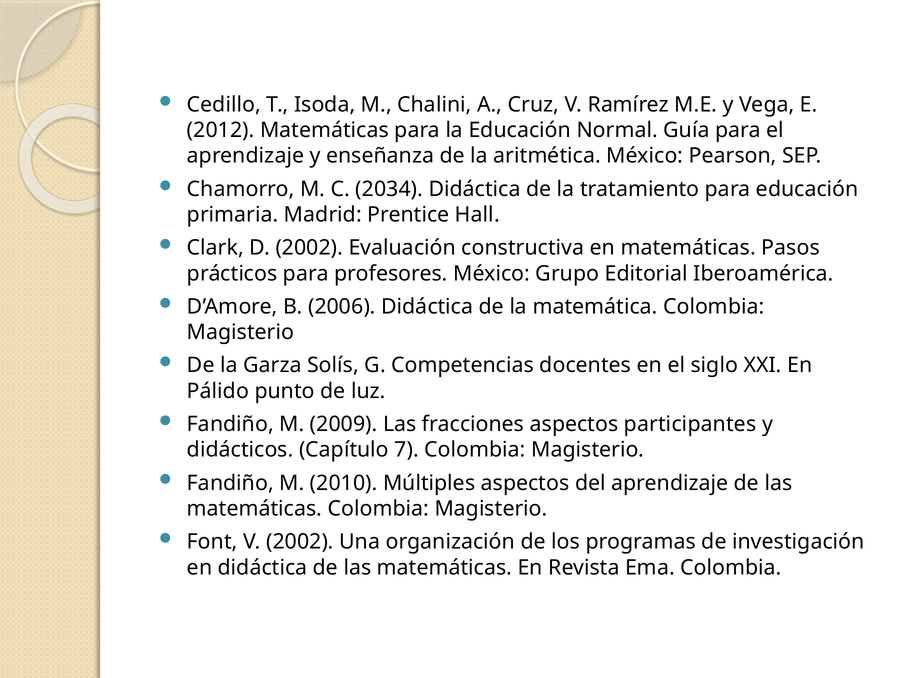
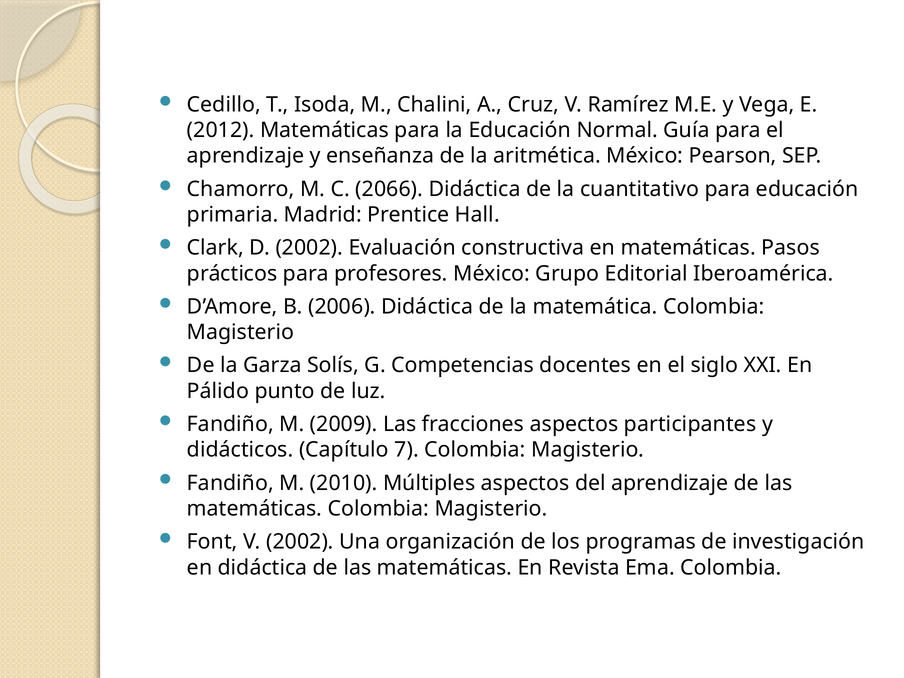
2034: 2034 -> 2066 (389, 189)
tratamiento: tratamiento -> cuantitativo (640, 189)
